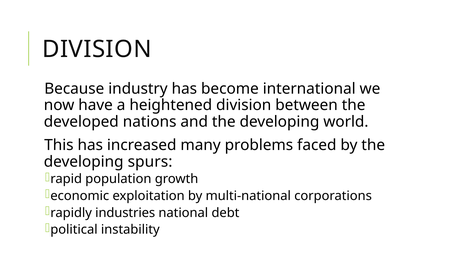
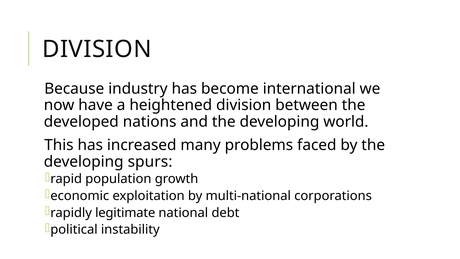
industries: industries -> legitimate (125, 213)
